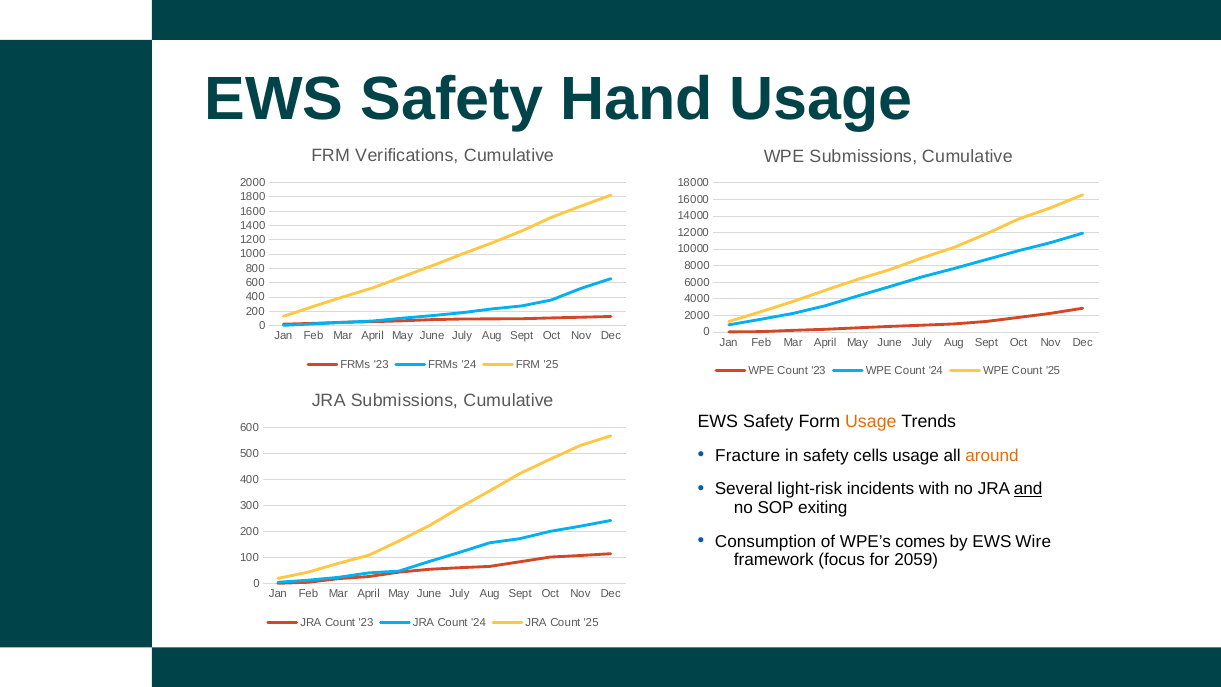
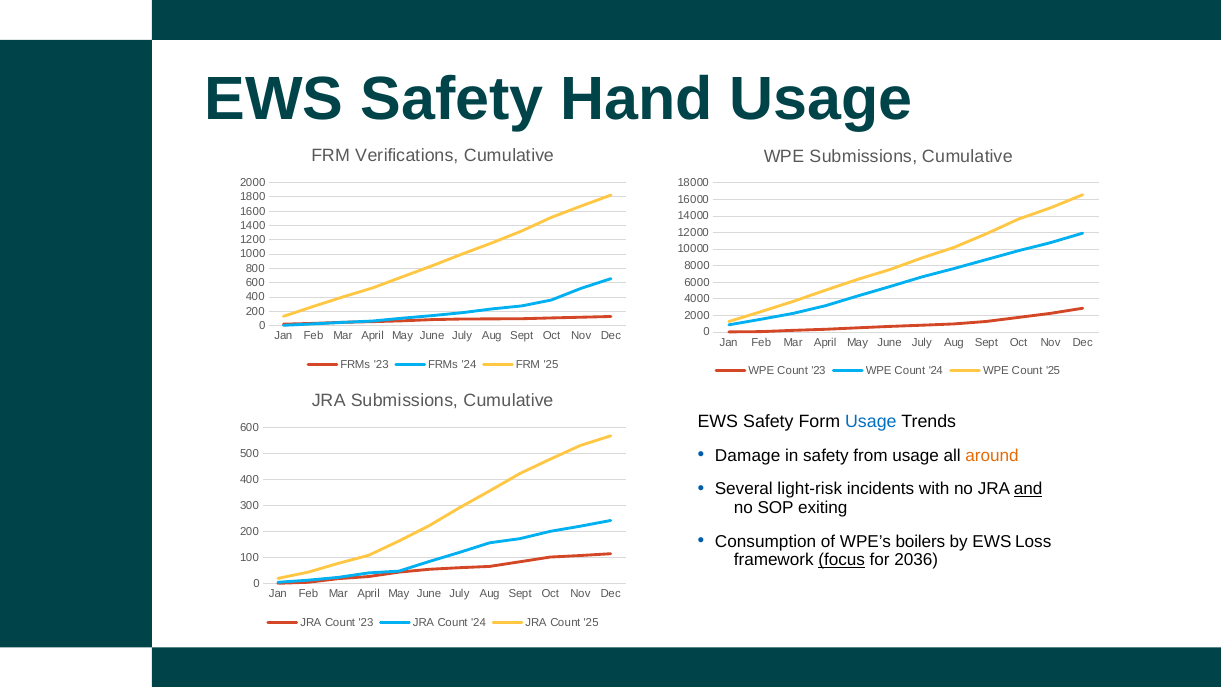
Usage colour: orange -> blue (871, 421)
Fracture: Fracture -> Damage (748, 455)
cells: cells -> from (871, 455)
comes: comes -> boilers (920, 541)
Wire: Wire -> Loss (1033, 541)
focus underline: none -> present (842, 560)
2059: 2059 -> 2036 (916, 560)
